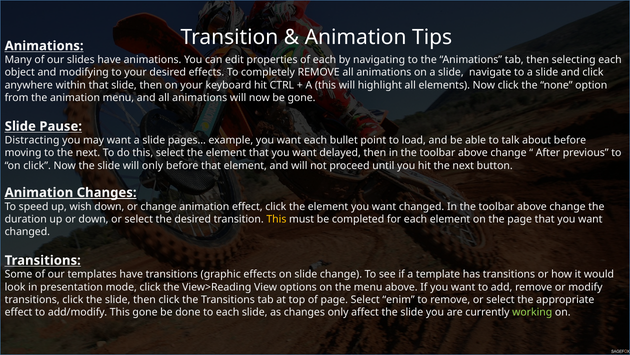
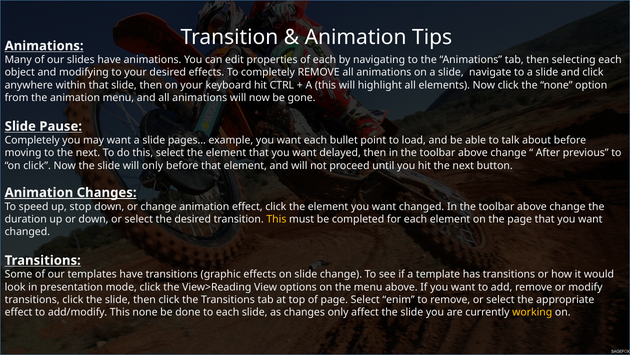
Distracting: Distracting -> Completely (32, 140)
wish: wish -> stop (81, 206)
This gone: gone -> none (145, 312)
working colour: light green -> yellow (532, 312)
